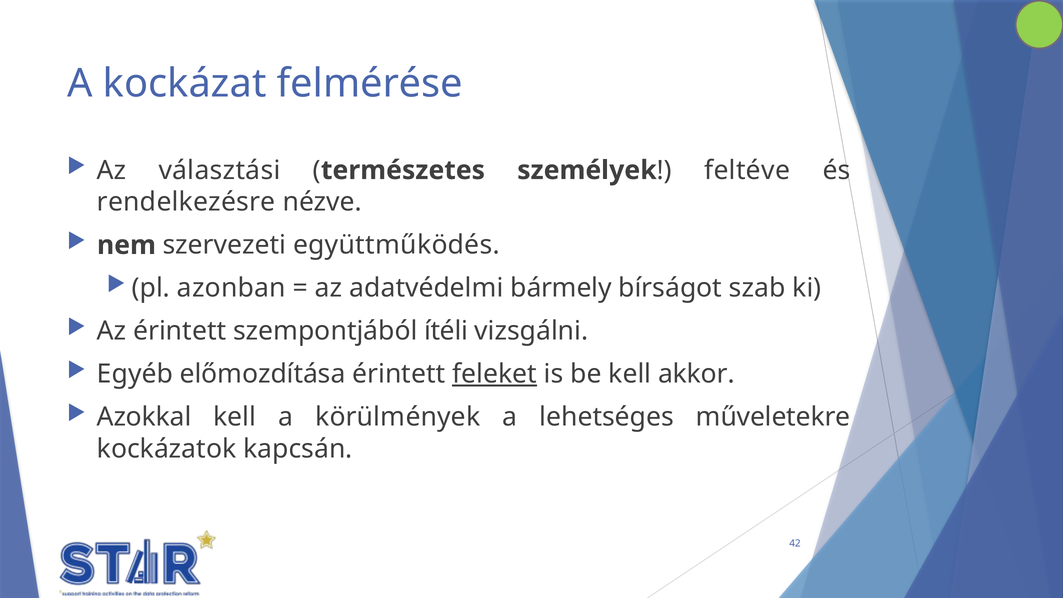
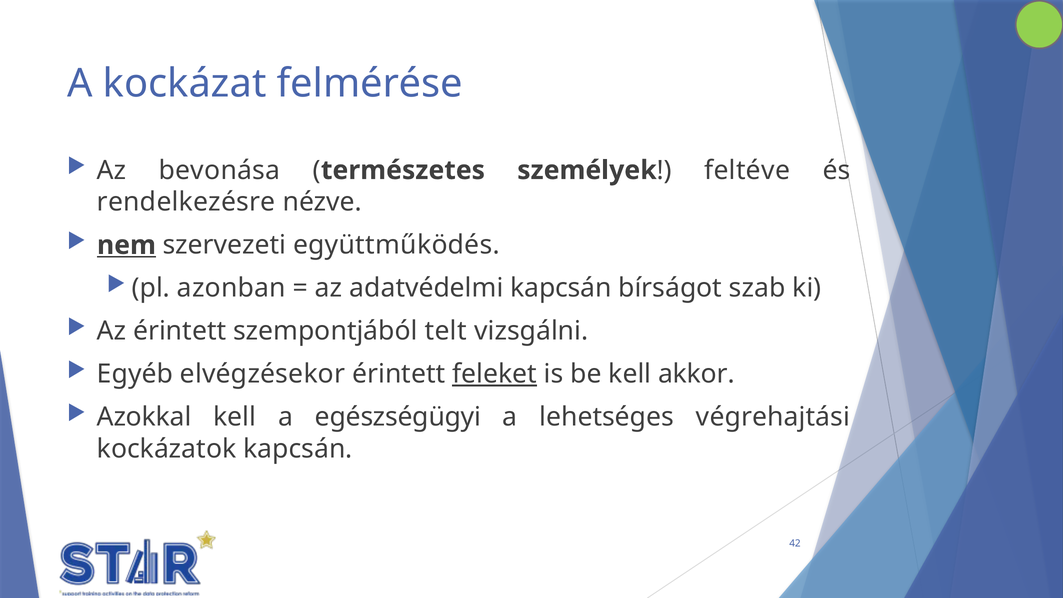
választási: választási -> bevonása (219, 170)
nem underline: none -> present (126, 245)
adatvédelmi bármely: bármely -> kapcsán (561, 288)
ítéli: ítéli -> telt (446, 331)
előmozdítása: előmozdítása -> elvégzésekor (263, 374)
körülmények: körülmények -> egészségügyi (398, 417)
műveletekre: műveletekre -> végrehajtási (773, 417)
